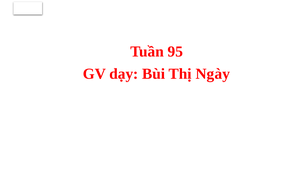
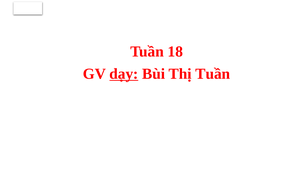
95: 95 -> 18 (175, 52)
dạy underline: none -> present (124, 74)
Thị Ngày: Ngày -> Tuần (213, 74)
